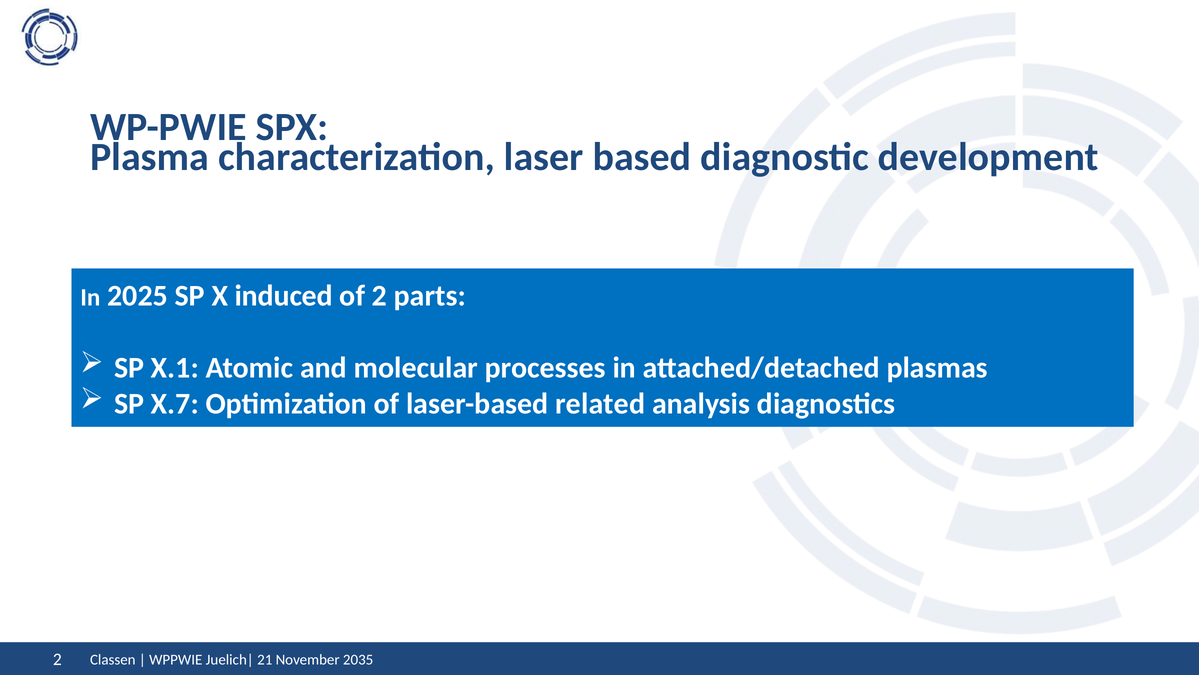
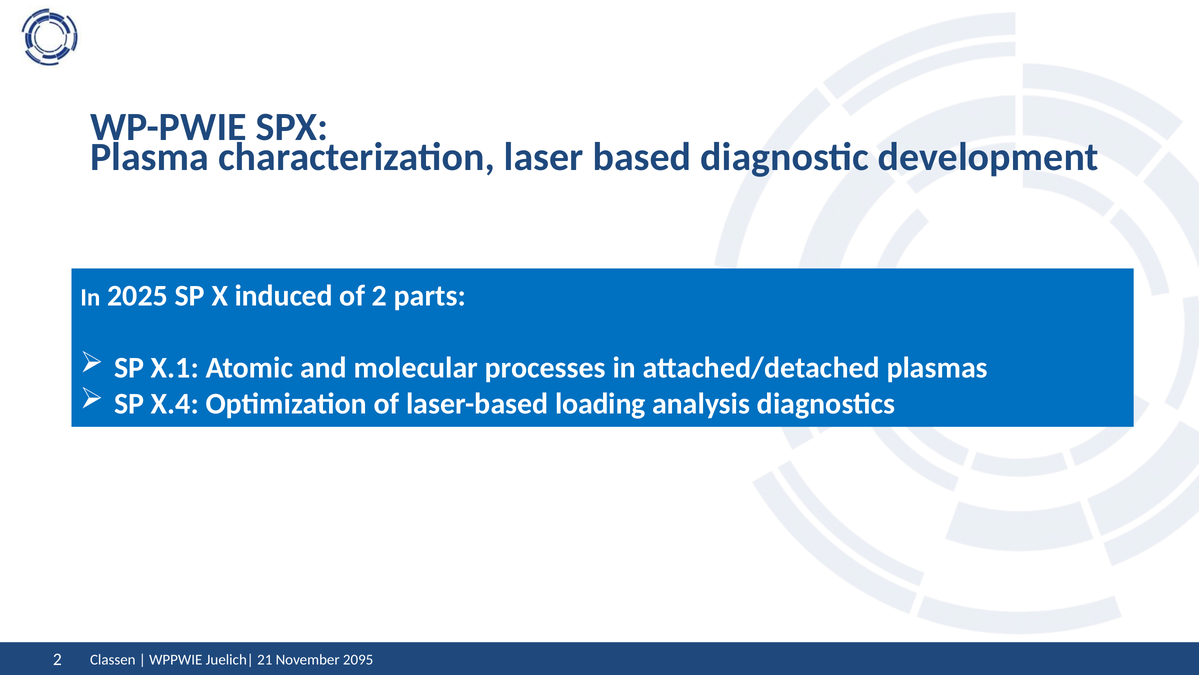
X.7: X.7 -> X.4 (175, 403)
related: related -> loading (600, 403)
2035: 2035 -> 2095 (358, 659)
